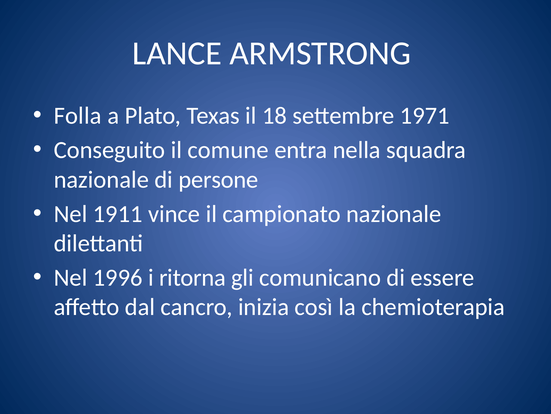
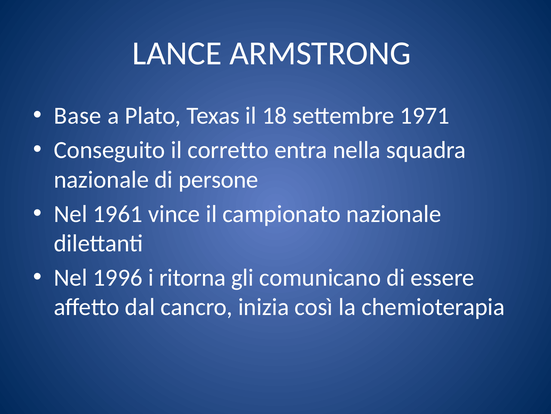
Folla: Folla -> Base (78, 116)
comune: comune -> corretto (228, 150)
1911: 1911 -> 1961 (118, 214)
